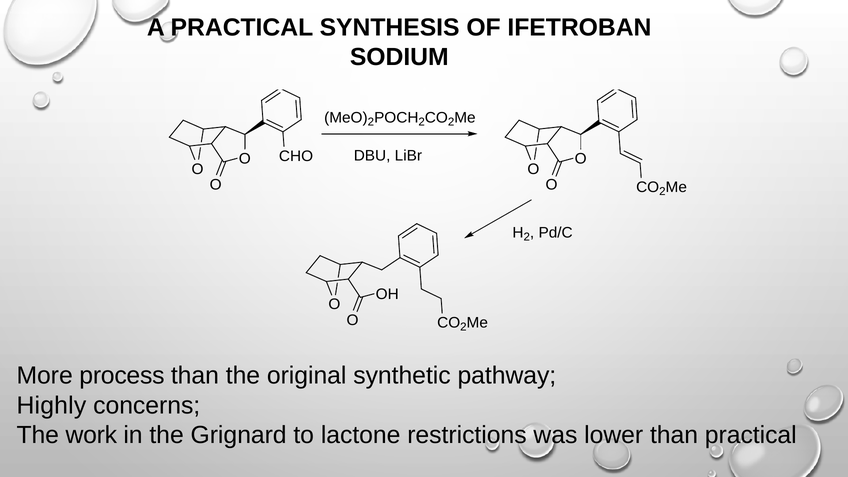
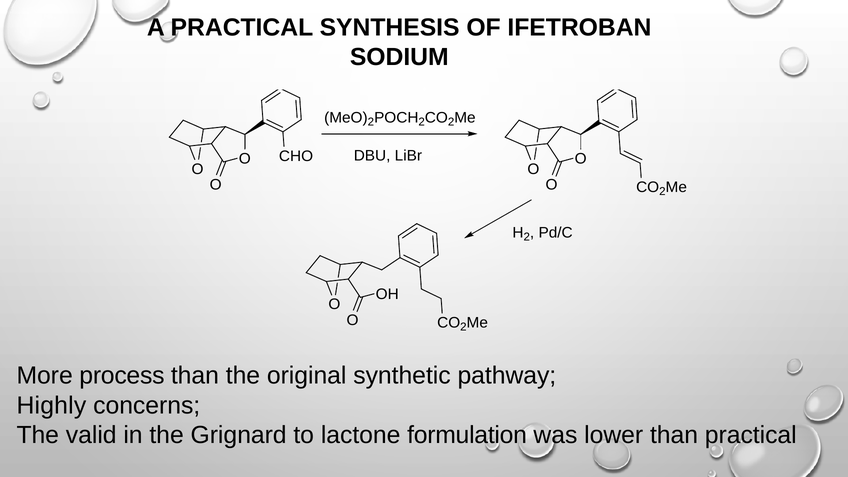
work: work -> valid (91, 435)
restrictions: restrictions -> formulation (467, 435)
